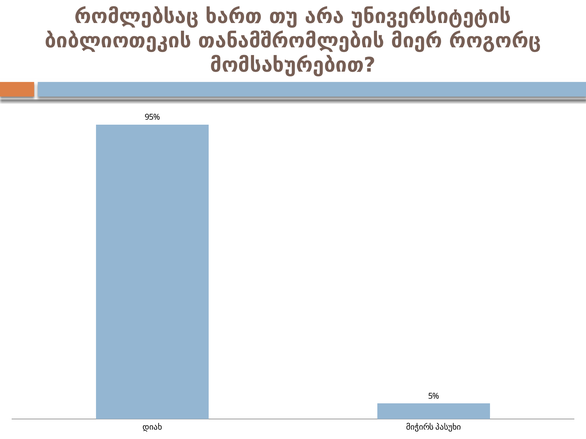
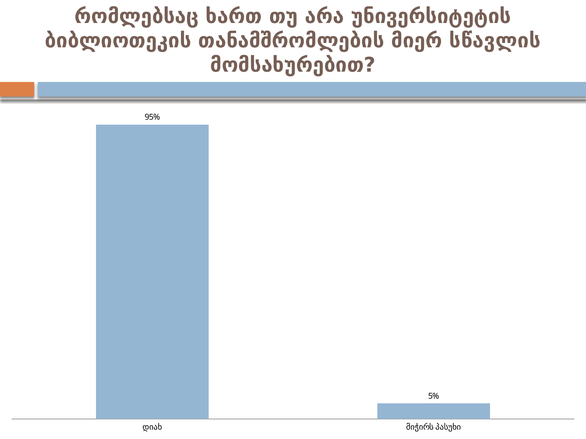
როგორც: როგორც -> სწავლის (495, 41)
